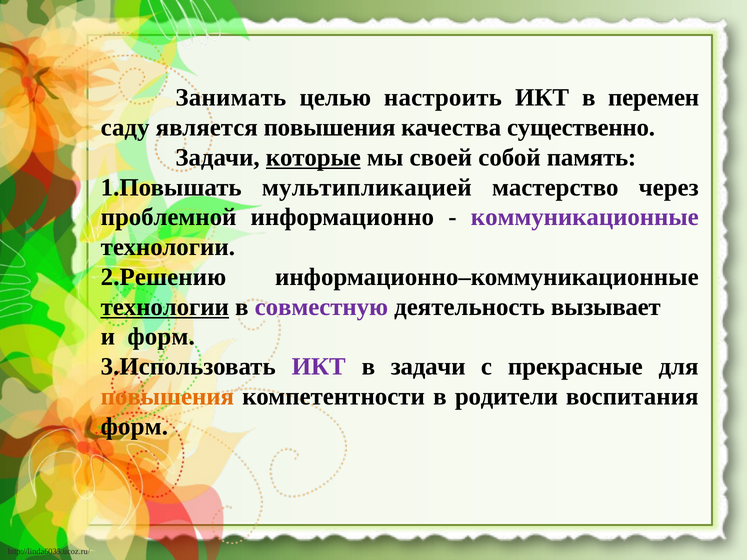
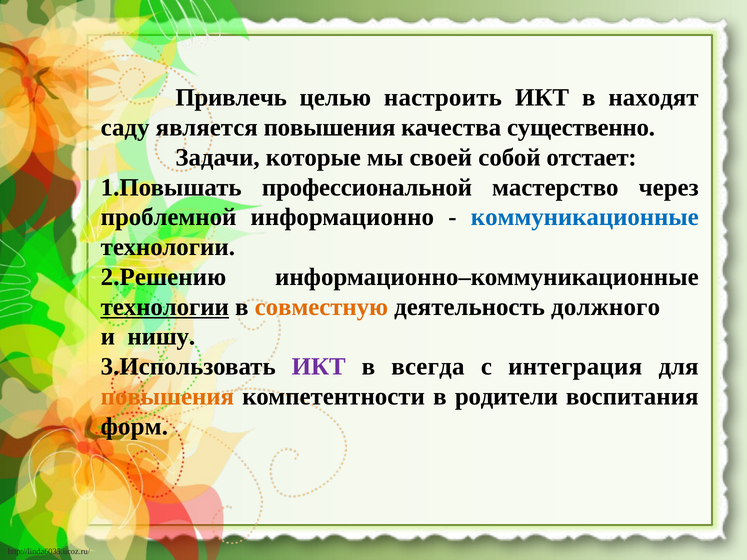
Занимать: Занимать -> Привлечь (231, 98)
перемен: перемен -> находят (654, 98)
которые underline: present -> none (313, 158)
память: память -> отстает (592, 158)
мультипликацией: мультипликацией -> профессиональной (367, 187)
коммуникационные colour: purple -> blue (585, 217)
совместную colour: purple -> orange (321, 307)
вызывает: вызывает -> должного (606, 307)
и форм: форм -> нишу (161, 337)
в задачи: задачи -> всегда (428, 367)
прекрасные: прекрасные -> интеграция (575, 367)
